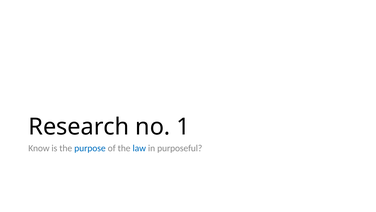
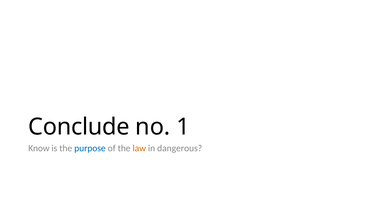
Research: Research -> Conclude (79, 126)
law colour: blue -> orange (139, 148)
purposeful: purposeful -> dangerous (180, 148)
